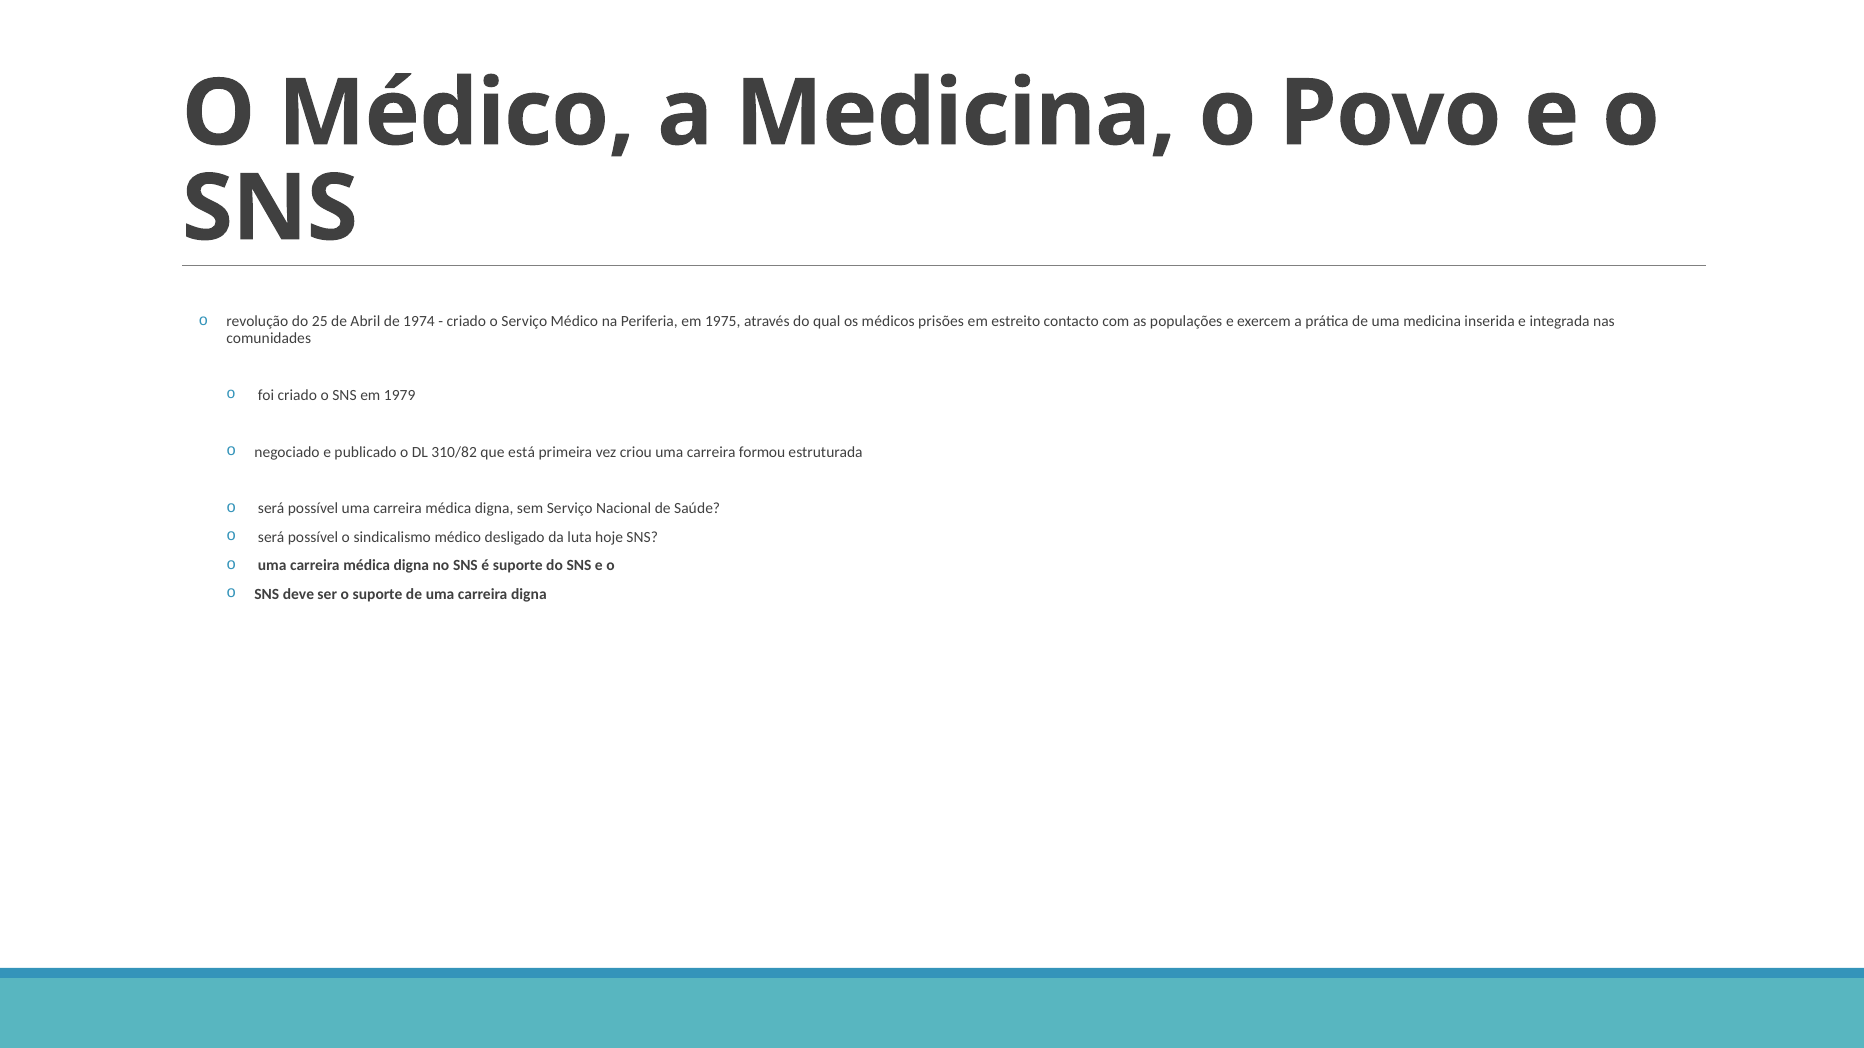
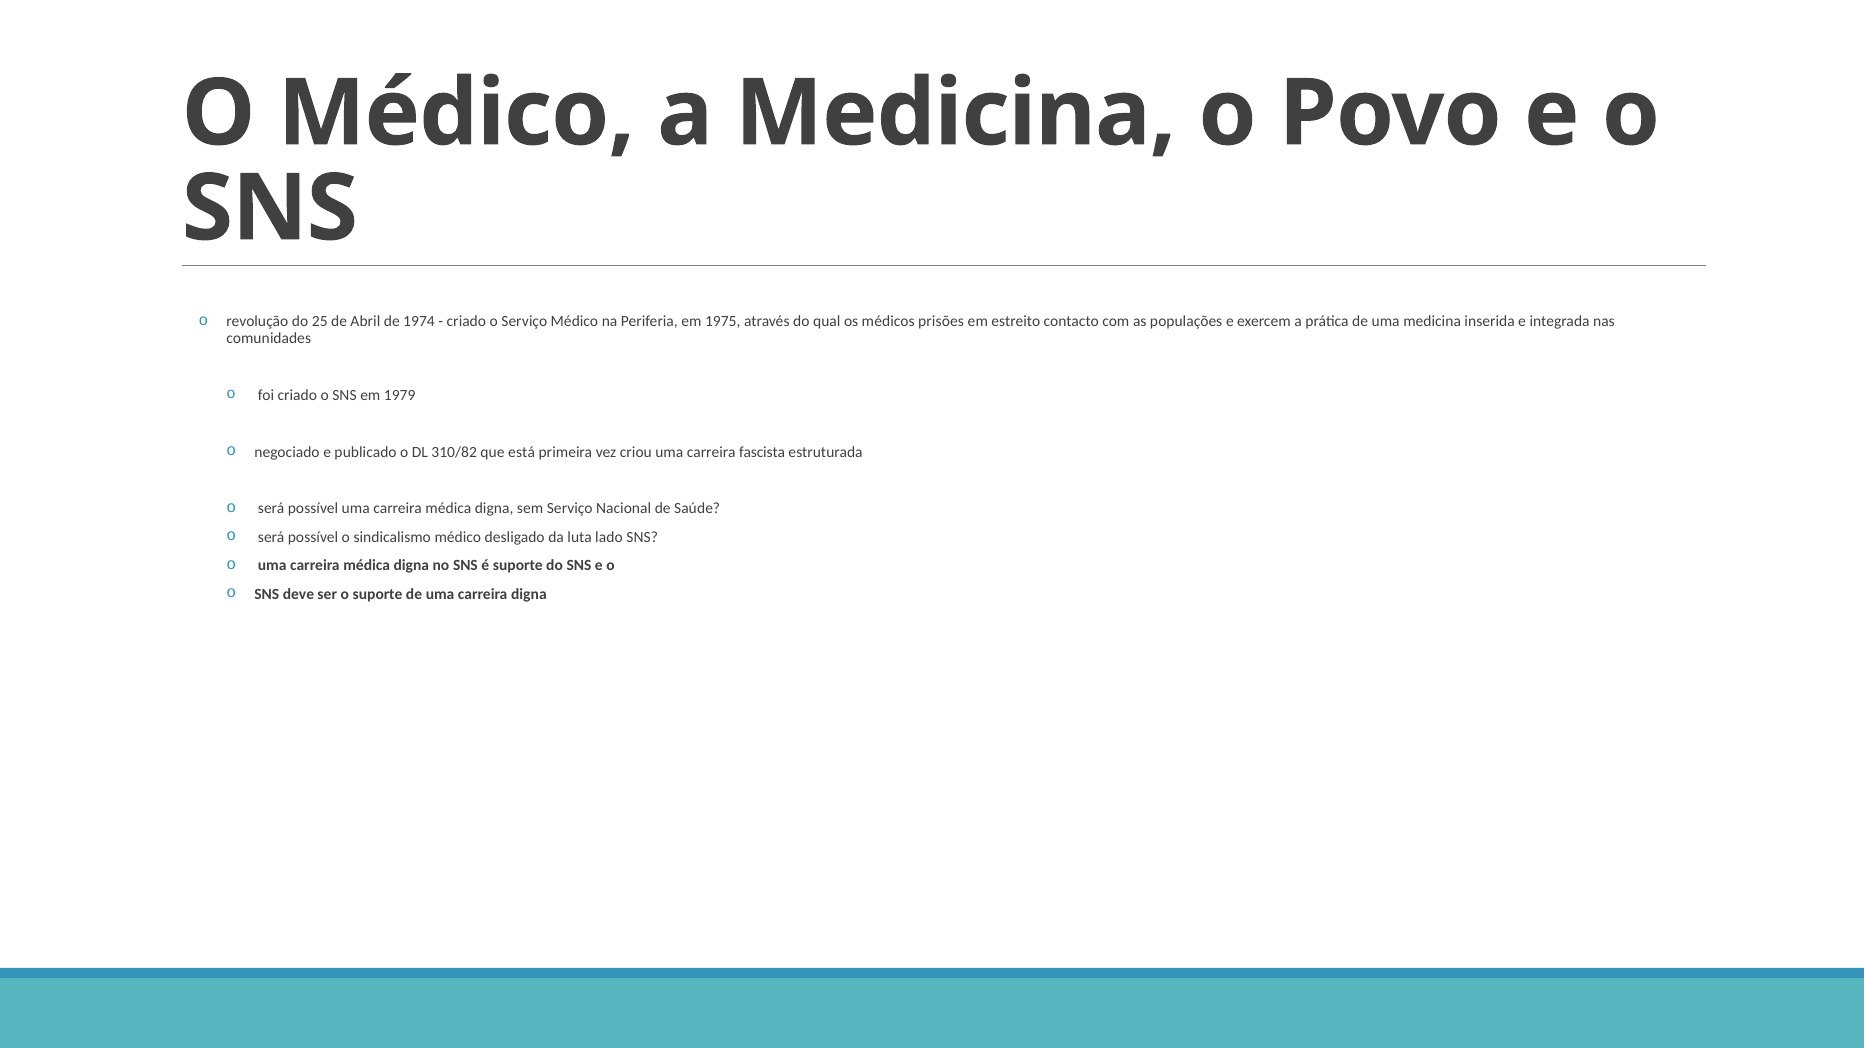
formou: formou -> fascista (762, 452)
hoje: hoje -> lado (609, 538)
